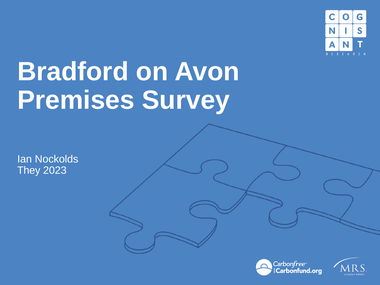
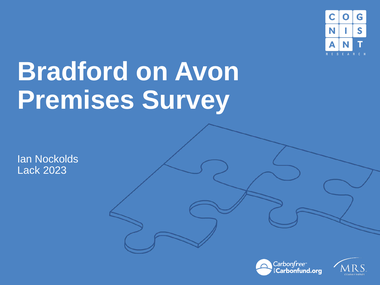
They: They -> Lack (29, 170)
